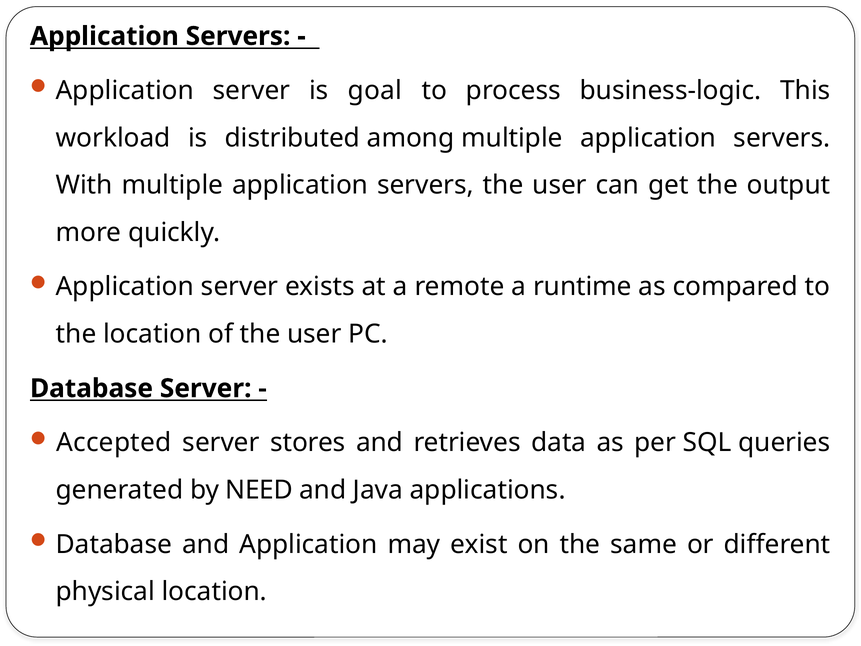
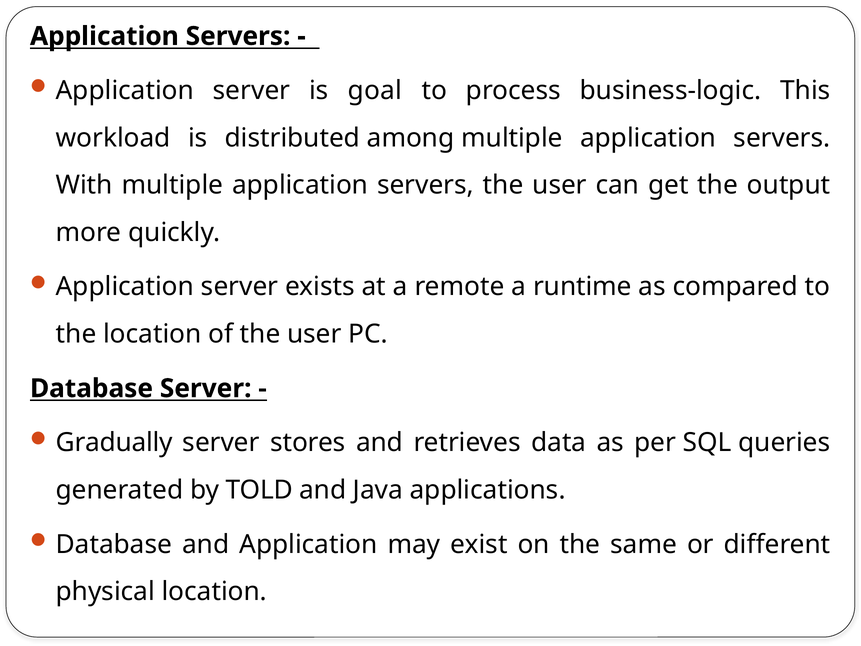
Accepted: Accepted -> Gradually (114, 443)
NEED: NEED -> TOLD (259, 490)
